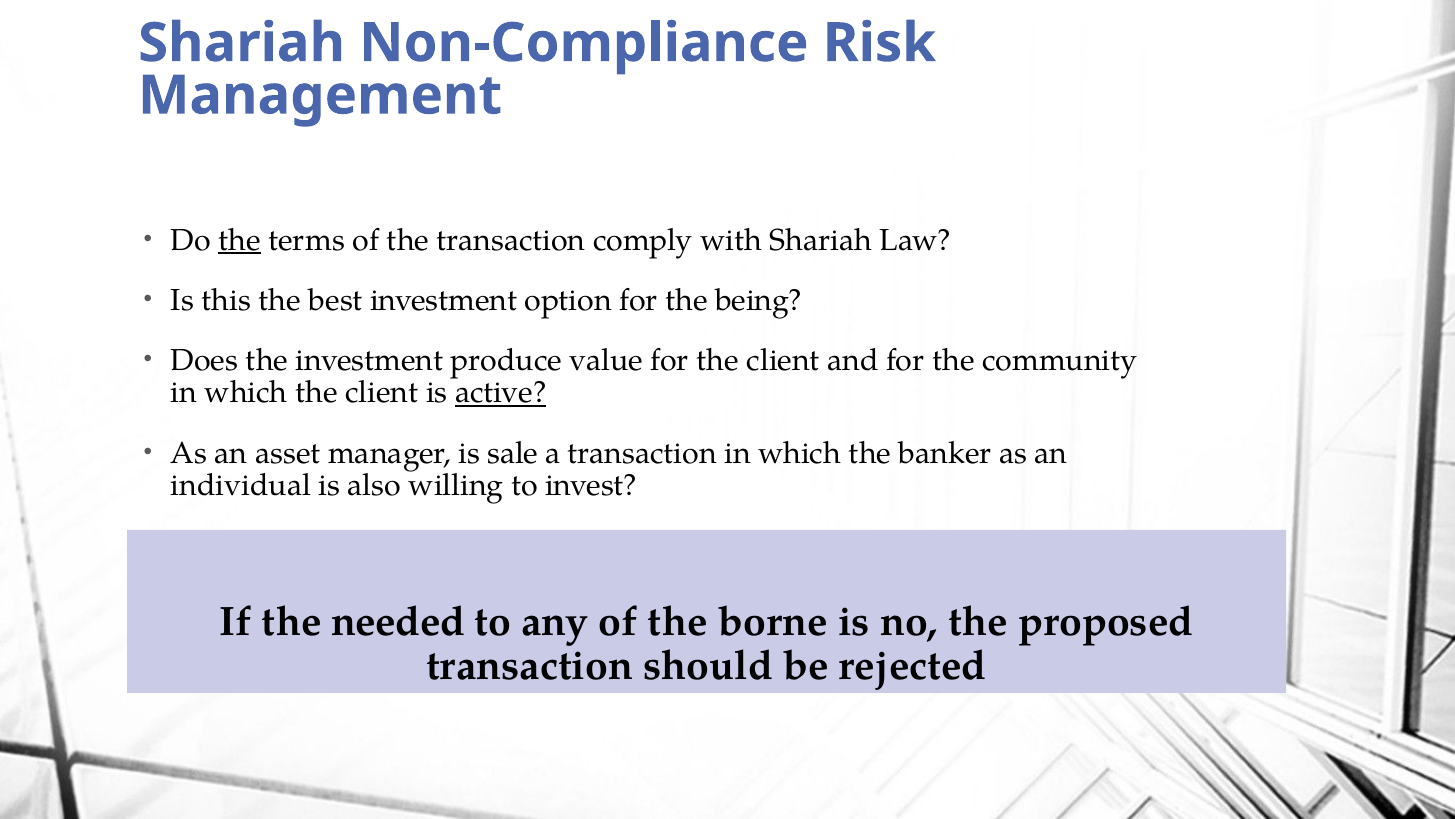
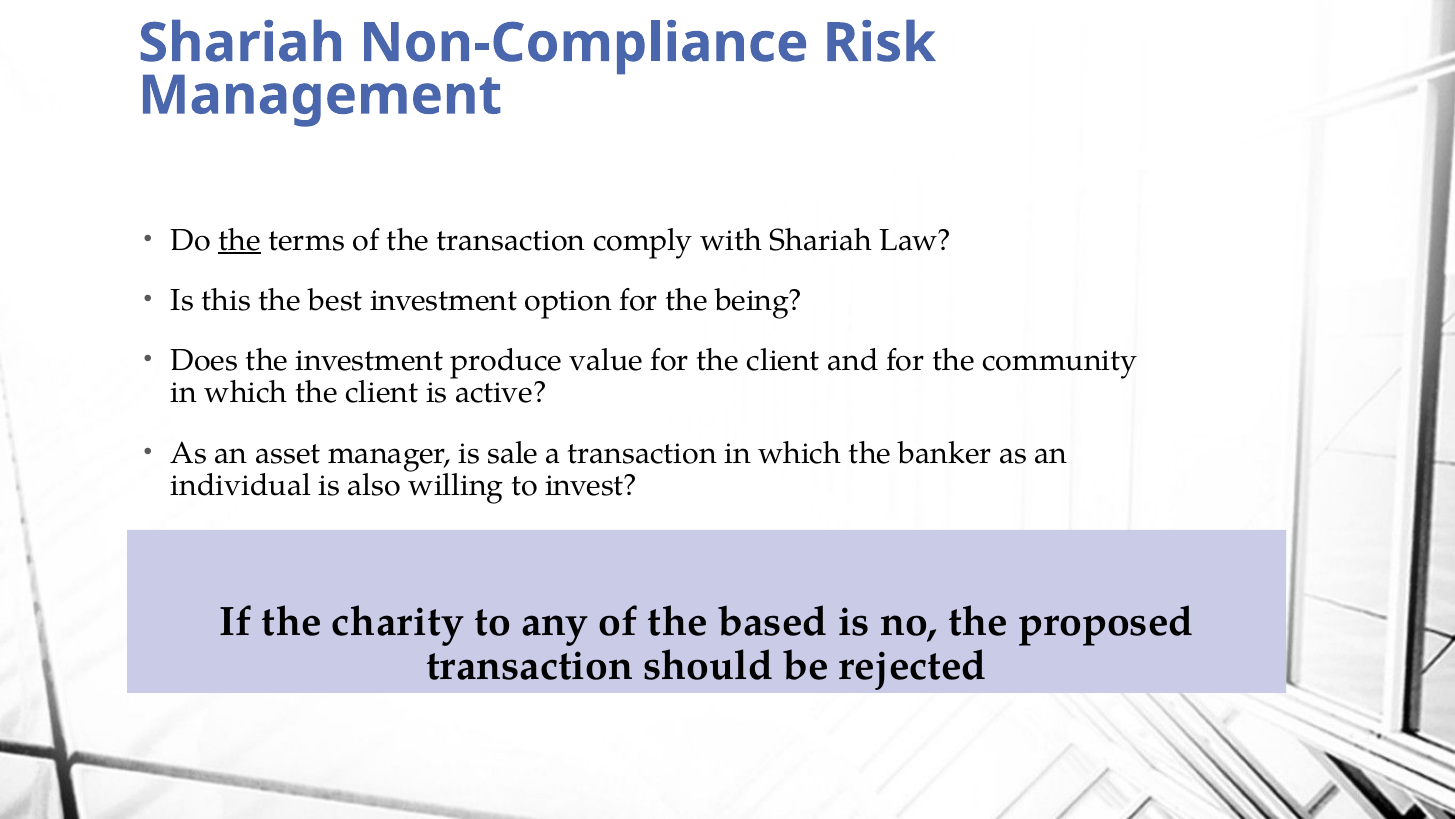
active underline: present -> none (501, 393)
needed: needed -> charity (398, 621)
borne: borne -> based (773, 621)
